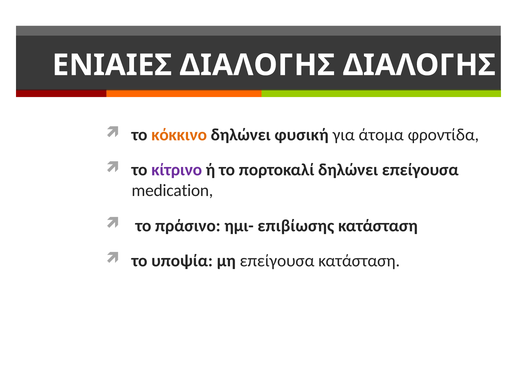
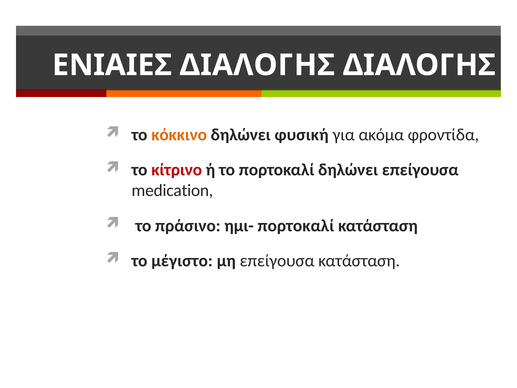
άτομα: άτομα -> ακόμα (381, 135)
κίτρινο colour: purple -> red (177, 170)
ημι- επιβίωσης: επιβίωσης -> πορτοκαλί (296, 226)
υποψία: υποψία -> μέγιστο (182, 261)
